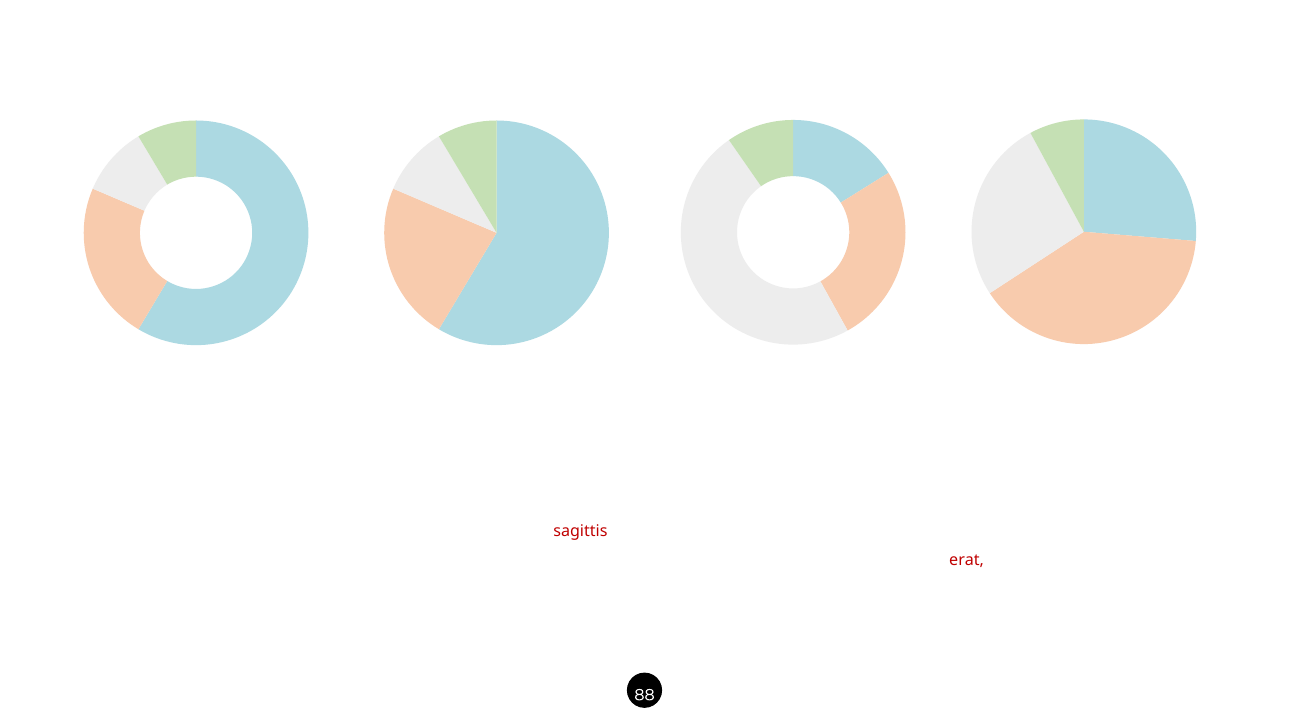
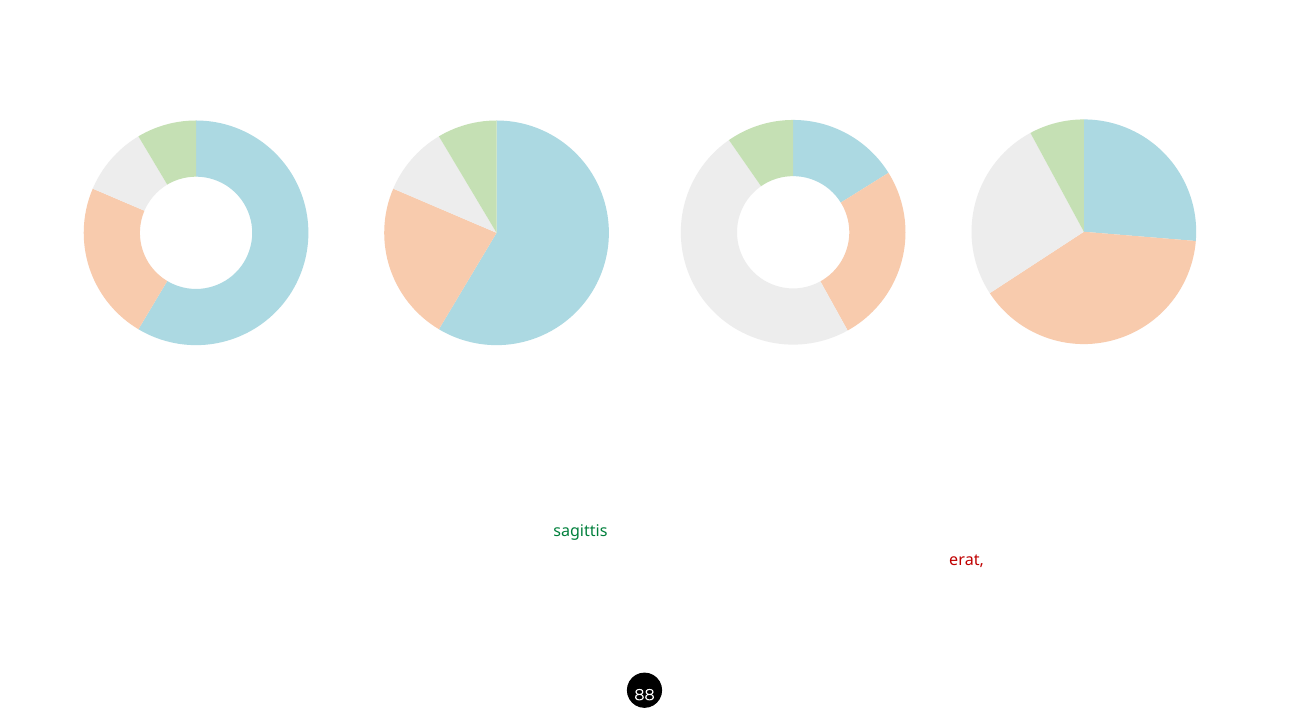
sagittis colour: red -> green (580, 531)
